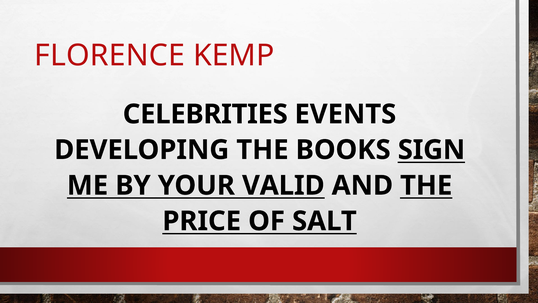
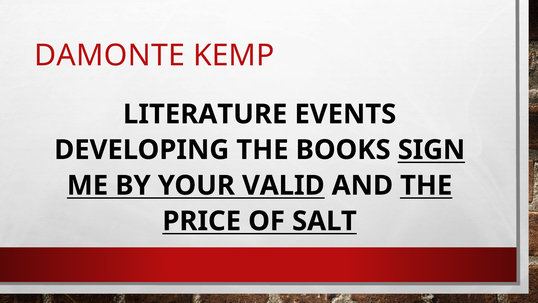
FLORENCE: FLORENCE -> DAMONTE (110, 55)
CELEBRITIES: CELEBRITIES -> LITERATURE (205, 114)
